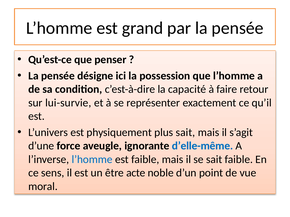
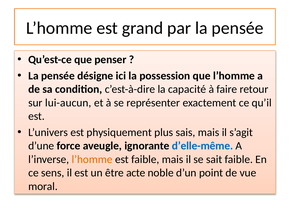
lui-survie: lui-survie -> lui-aucun (68, 103)
plus sait: sait -> sais (185, 133)
l’homme colour: blue -> orange (92, 160)
